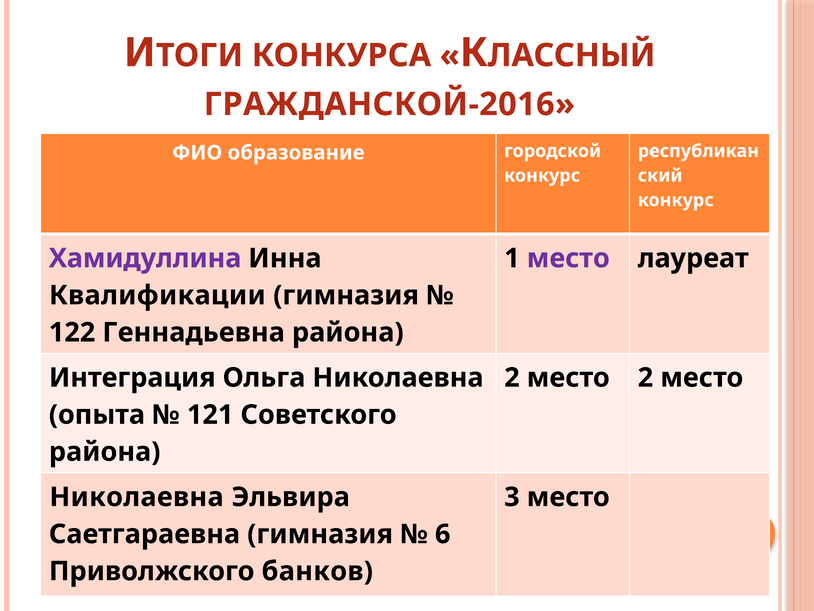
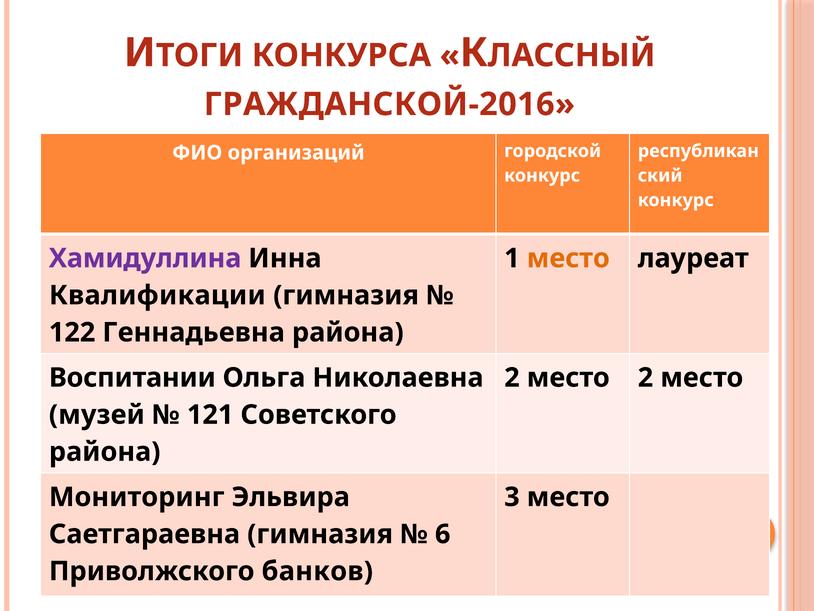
образование: образование -> организаций (296, 153)
место colour: purple -> orange (568, 258)
Интеграция: Интеграция -> Воспитании (132, 377)
опыта: опыта -> музей (97, 414)
Николаевна: Николаевна -> Мониторинг (137, 497)
